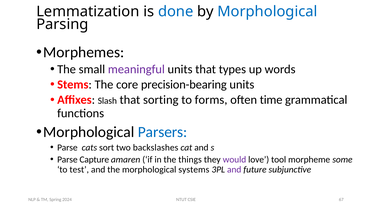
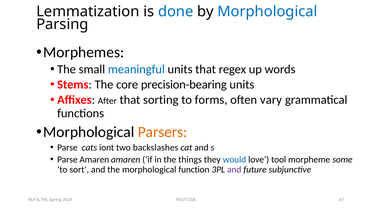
meaningful colour: purple -> blue (136, 69)
types: types -> regex (232, 69)
Slash: Slash -> After (107, 101)
time: time -> vary (271, 100)
Parsers colour: blue -> orange (163, 132)
sort: sort -> iont (107, 148)
Parse Capture: Capture -> Amaren (94, 160)
would colour: purple -> blue (234, 160)
test: test -> sort (79, 170)
systems: systems -> function (194, 170)
